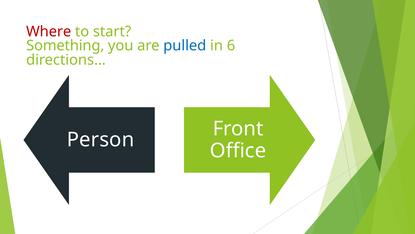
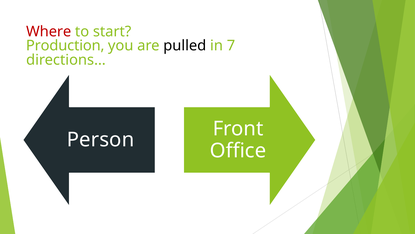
Something: Something -> Production (65, 46)
pulled colour: blue -> black (185, 46)
6: 6 -> 7 (231, 46)
